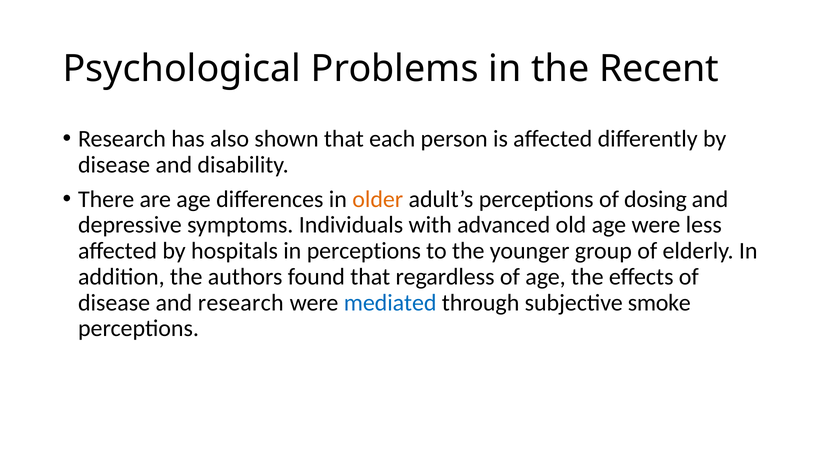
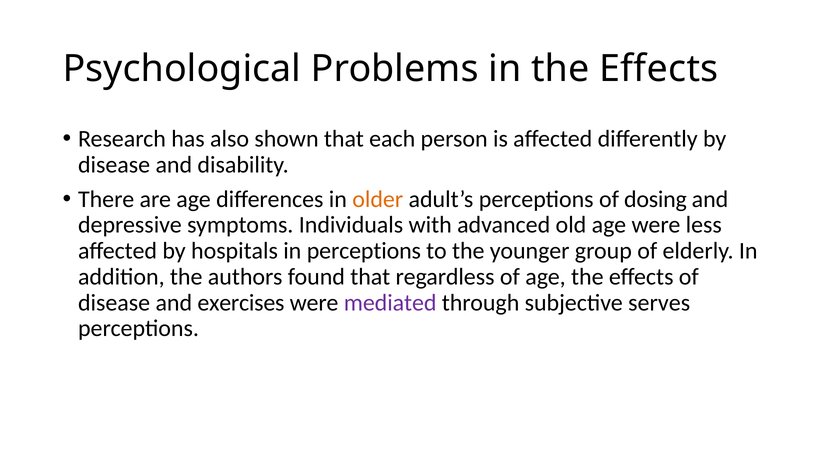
in the Recent: Recent -> Effects (659, 69)
and research: research -> exercises (241, 303)
mediated colour: blue -> purple (390, 303)
smoke: smoke -> serves (659, 303)
